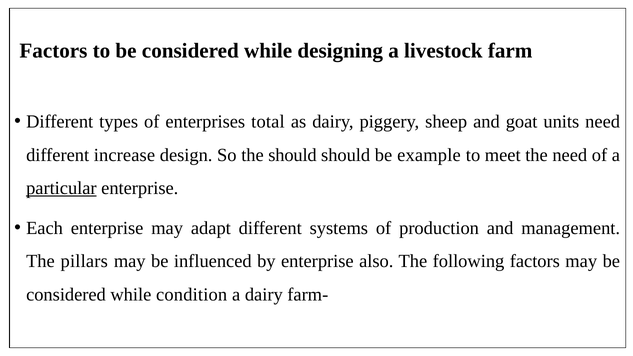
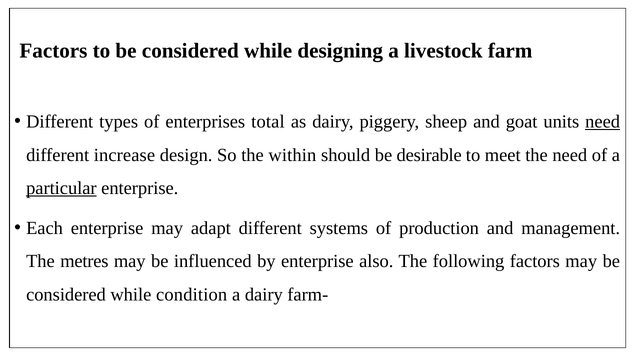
need underline: none -> present (603, 122)
the should: should -> within (292, 155)
example: example -> desirable (429, 155)
pillars: pillars -> metres (84, 261)
